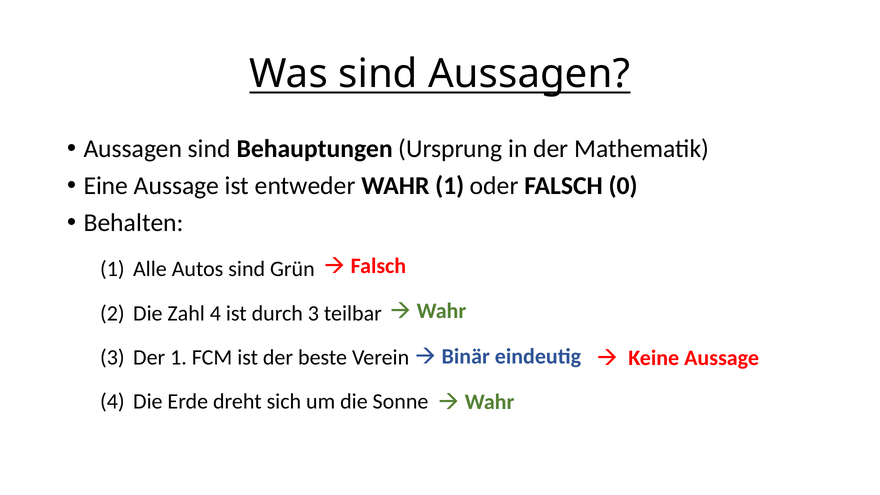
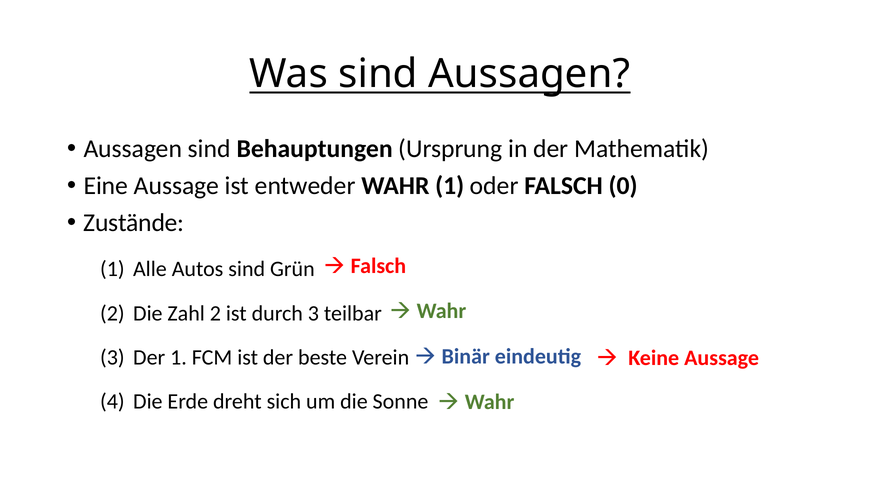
Behalten: Behalten -> Zustände (134, 223)
Zahl 4: 4 -> 2 (215, 313)
